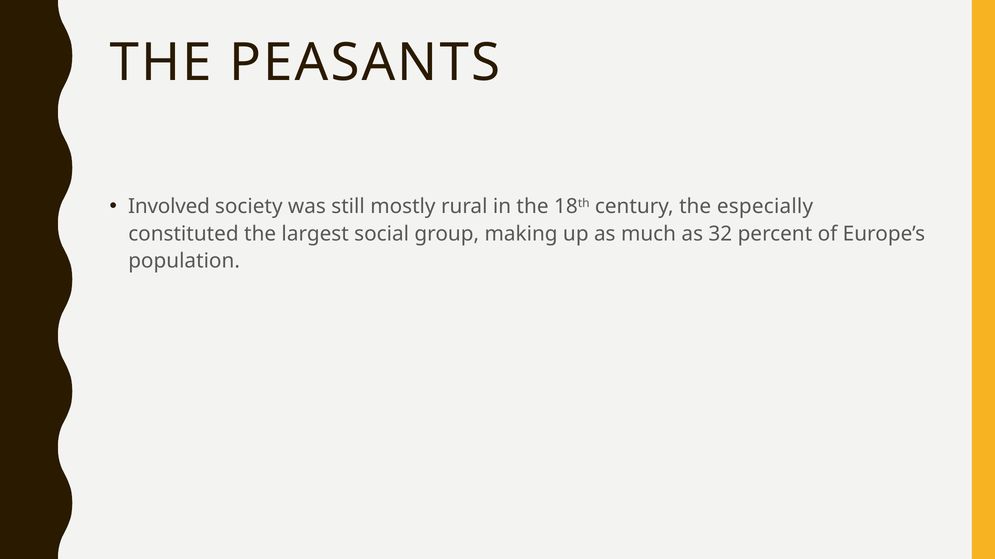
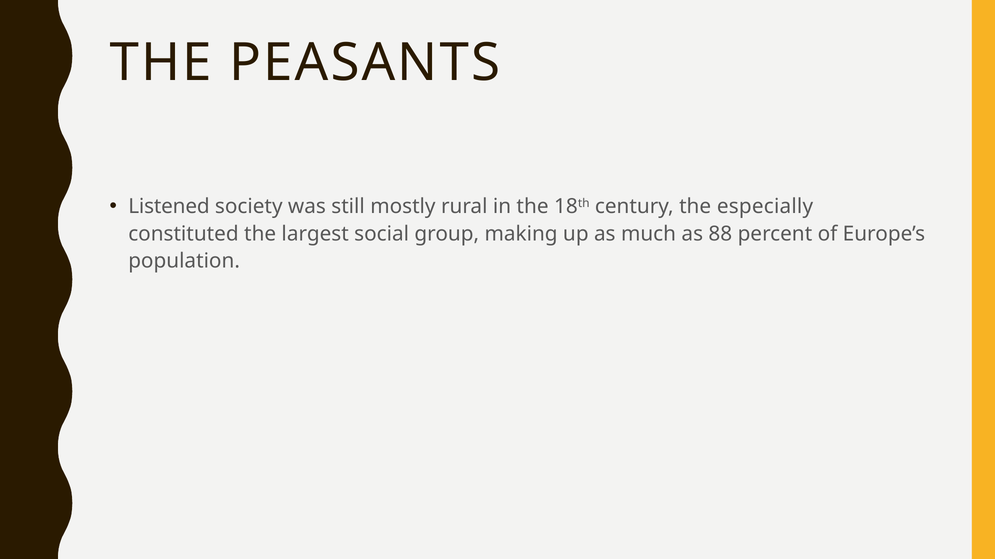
Involved: Involved -> Listened (169, 207)
32: 32 -> 88 (720, 234)
